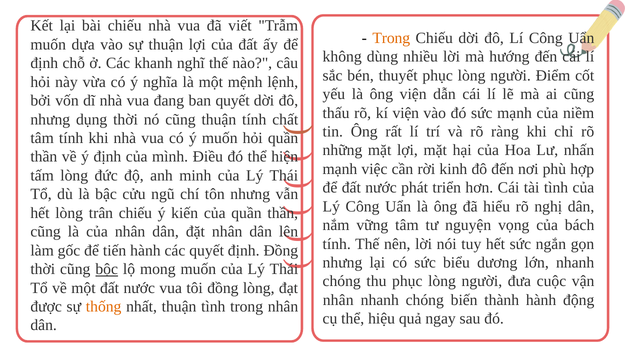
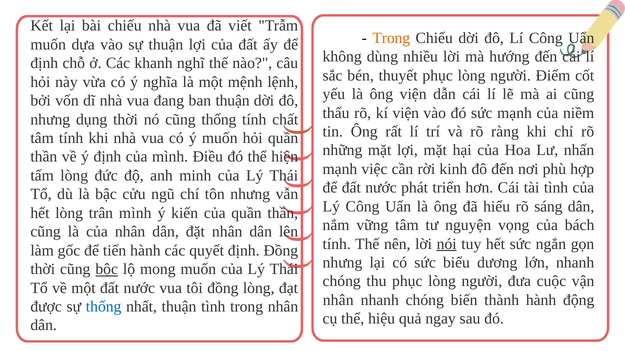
ban quyết: quyết -> thuận (233, 101)
cũng thuận: thuận -> thống (219, 120)
nghị: nghị -> sáng (548, 207)
trân chiếu: chiếu -> mình (135, 213)
nói underline: none -> present (447, 244)
thống colour: orange -> blue (104, 307)
